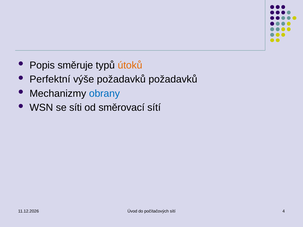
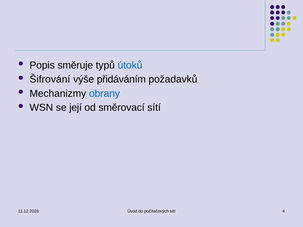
útoků colour: orange -> blue (130, 65)
Perfektní: Perfektní -> Šifrování (50, 79)
výše požadavků: požadavků -> přidáváním (121, 79)
síti: síti -> její (76, 108)
